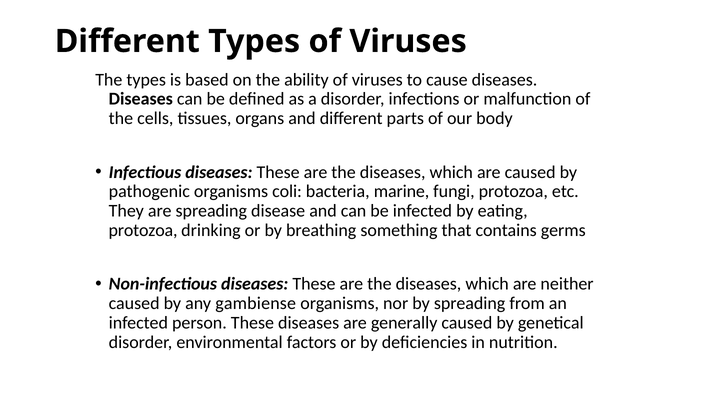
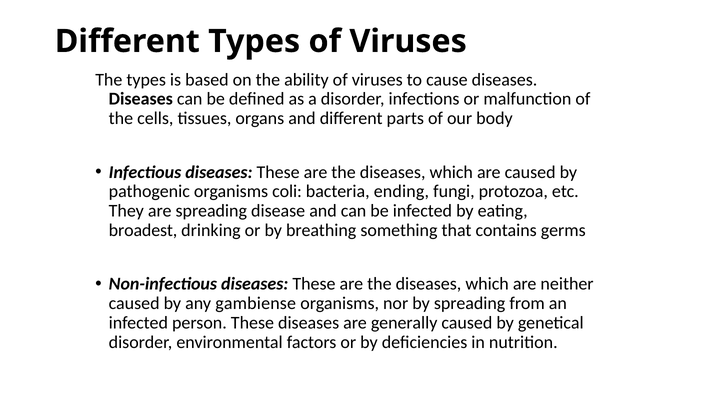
marine: marine -> ending (401, 192)
protozoa: protozoa -> broadest (143, 231)
